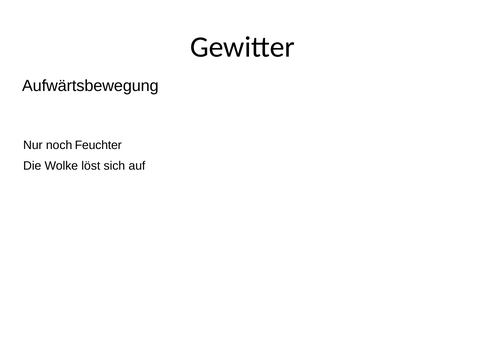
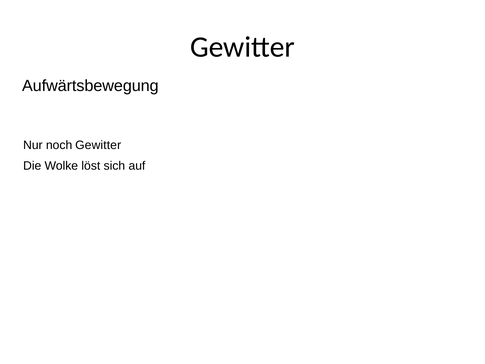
noch Feuchter: Feuchter -> Gewitter (98, 145)
